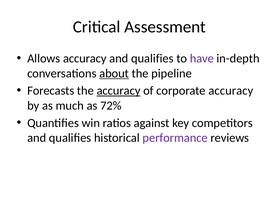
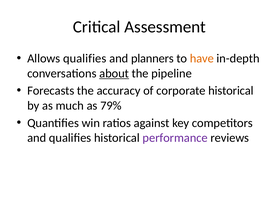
Allows accuracy: accuracy -> qualifies (85, 59)
qualifies: qualifies -> planners (152, 59)
have colour: purple -> orange (202, 59)
accuracy underline: present -> none (119, 91)
corporate accuracy: accuracy -> historical (231, 91)
72%: 72% -> 79% (111, 106)
